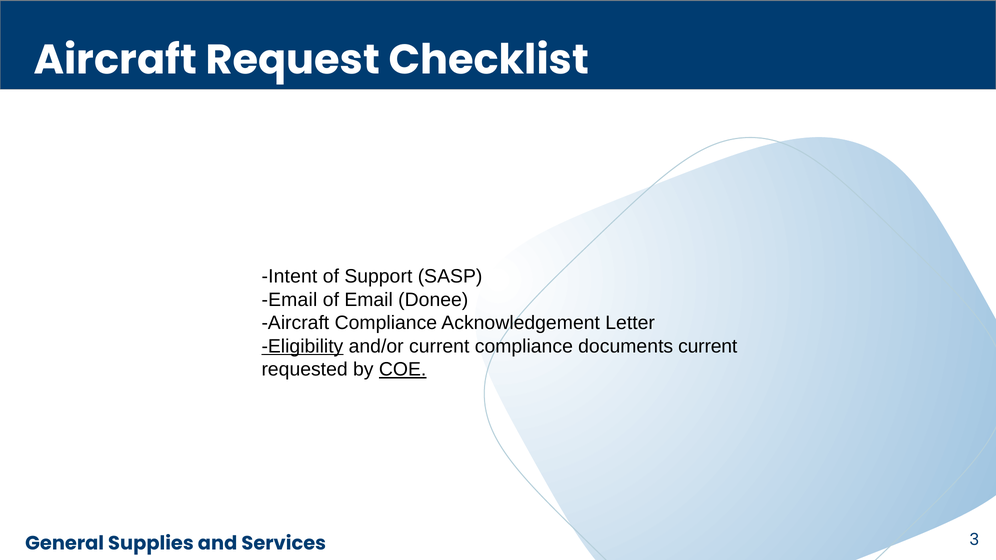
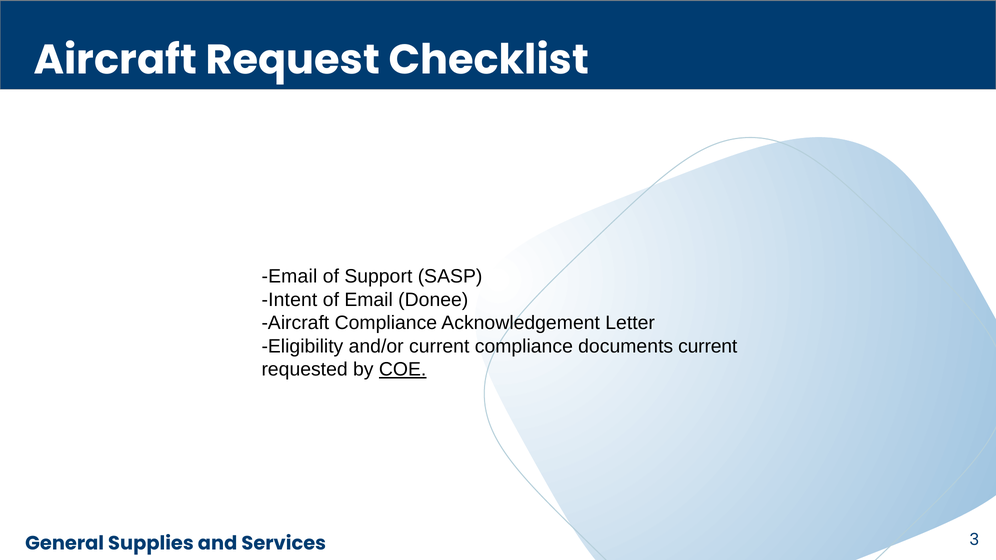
Intent: Intent -> Email (289, 277)
Email: Email -> Intent (289, 300)
Eligibility underline: present -> none (302, 346)
